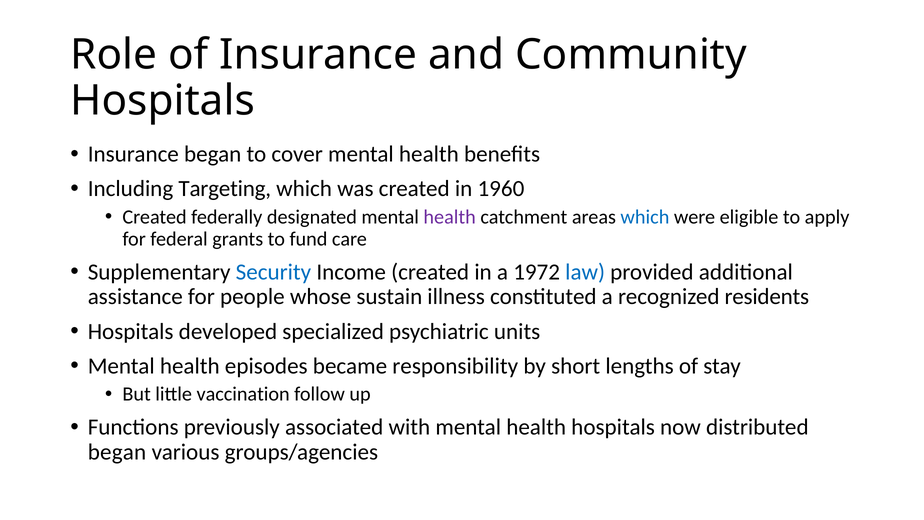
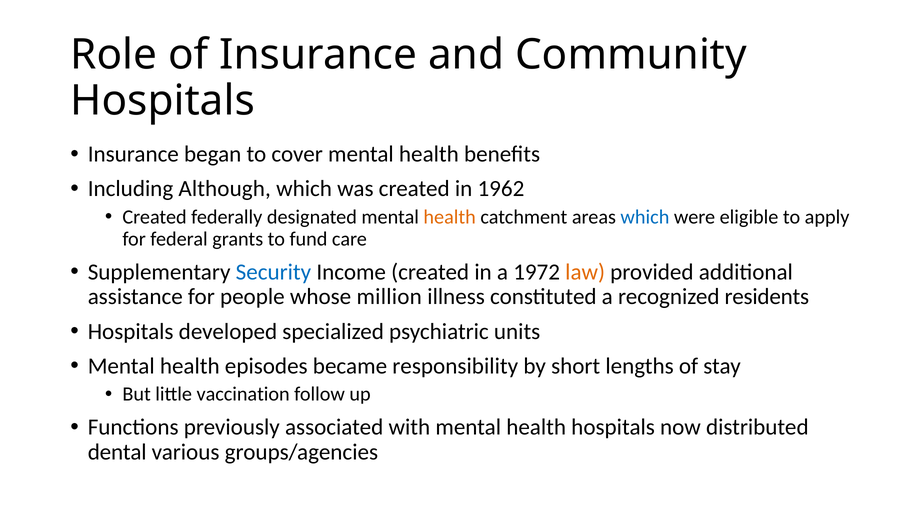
Targeting: Targeting -> Although (225, 189)
1960: 1960 -> 1962 (501, 189)
health colour: purple -> orange (450, 217)
law colour: blue -> orange (585, 272)
sustain: sustain -> million (389, 297)
began: began -> dental (117, 452)
